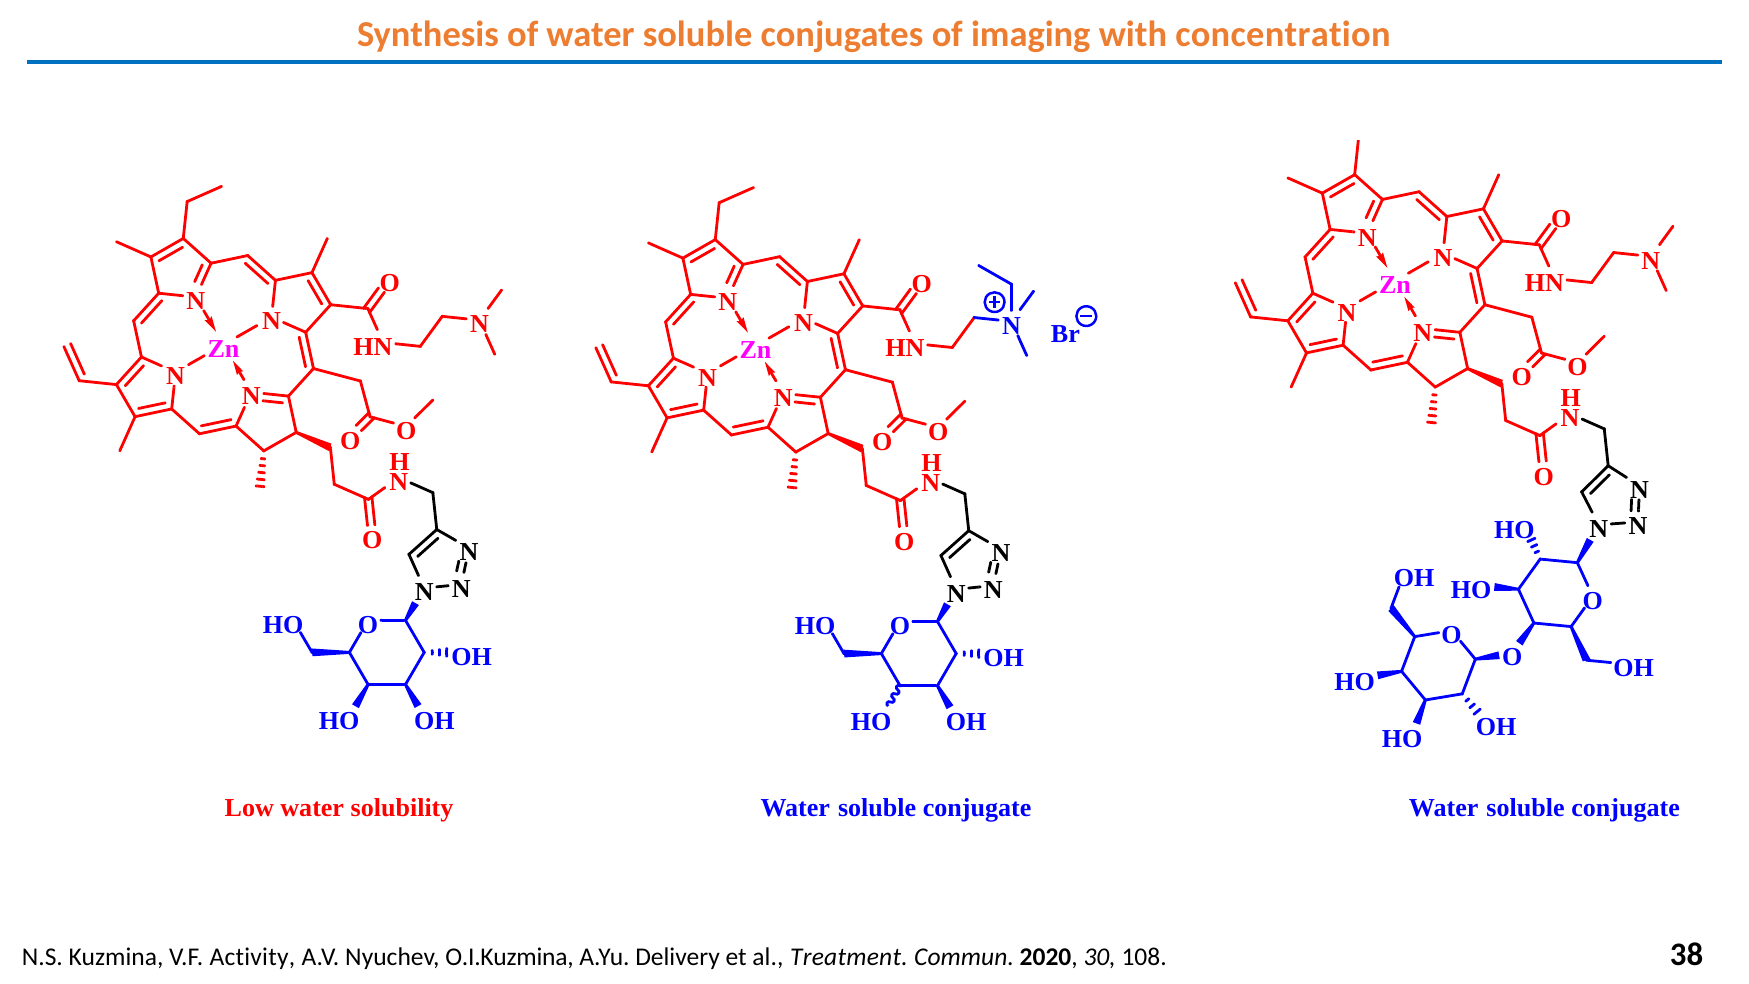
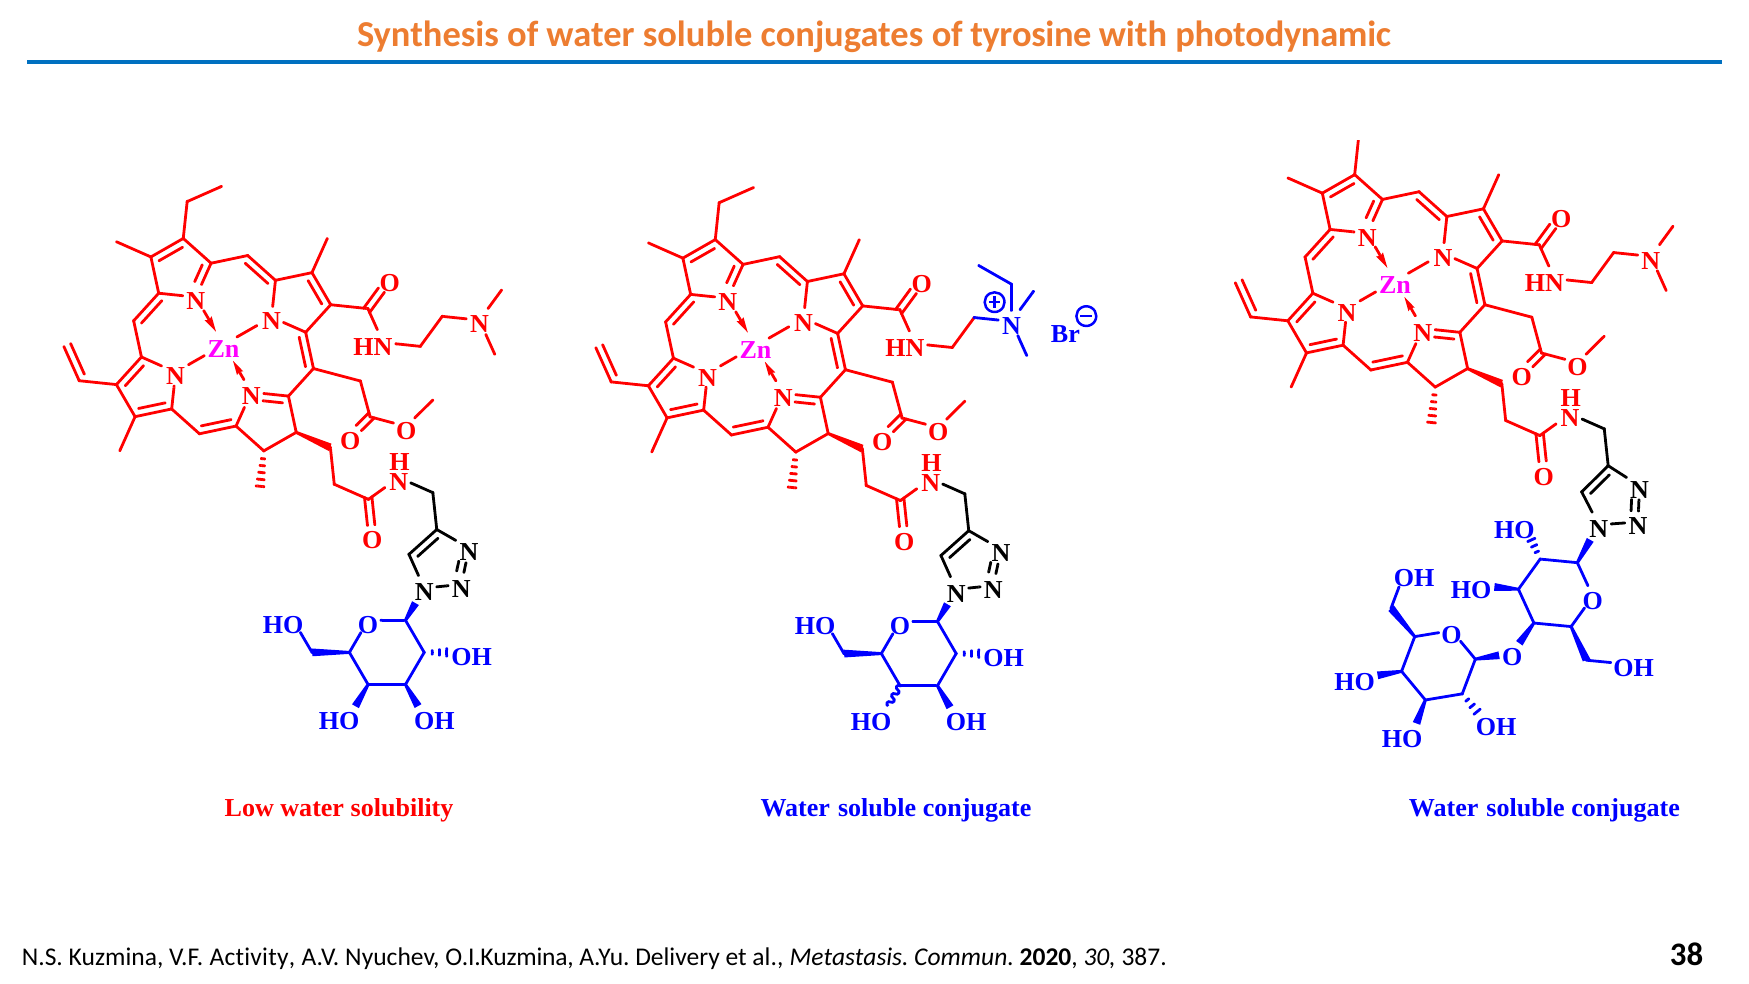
imaging: imaging -> tyrosine (1031, 35)
concentration: concentration -> photodynamic (1283, 35)
Treatment: Treatment -> Metastasis (849, 957)
108: 108 -> 387 (1144, 957)
